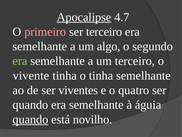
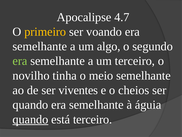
Apocalipse underline: present -> none (84, 17)
primeiro colour: pink -> yellow (45, 32)
ser terceiro: terceiro -> voando (104, 32)
vivente: vivente -> novilho (31, 75)
o tinha: tinha -> meio (101, 75)
quatro: quatro -> cheios (134, 90)
está novilho: novilho -> terceiro (93, 119)
